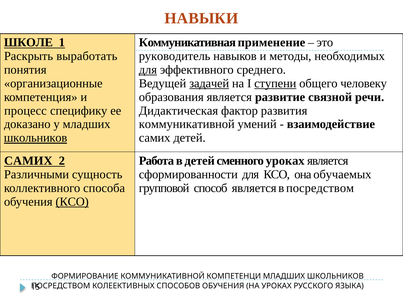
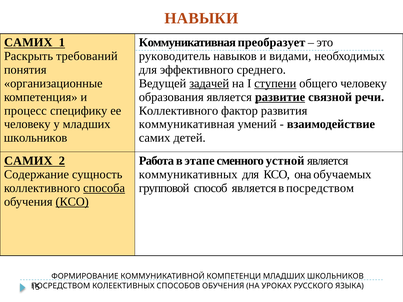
ШКОЛЕ: ШКОЛЕ -> САМИХ (28, 43)
применение: применение -> преобразует (272, 43)
выработать: выработать -> требований (87, 56)
методы: методы -> видами (290, 56)
для underline: present -> none (148, 70)
развитие underline: none -> present (280, 97)
Дидактическая: Дидактическая -> Коллективного (179, 111)
доказано: доказано -> человеку (27, 124)
коммуникативной: коммуникативной -> коммуникативная (187, 124)
школьников underline: present -> none (36, 138)
в детей: детей -> этапе (200, 161)
сменного уроках: уроках -> устной (285, 161)
Различными: Различными -> Содержание (37, 175)
сформированности: сформированности -> коммуникативных (188, 175)
способа underline: none -> present (104, 188)
